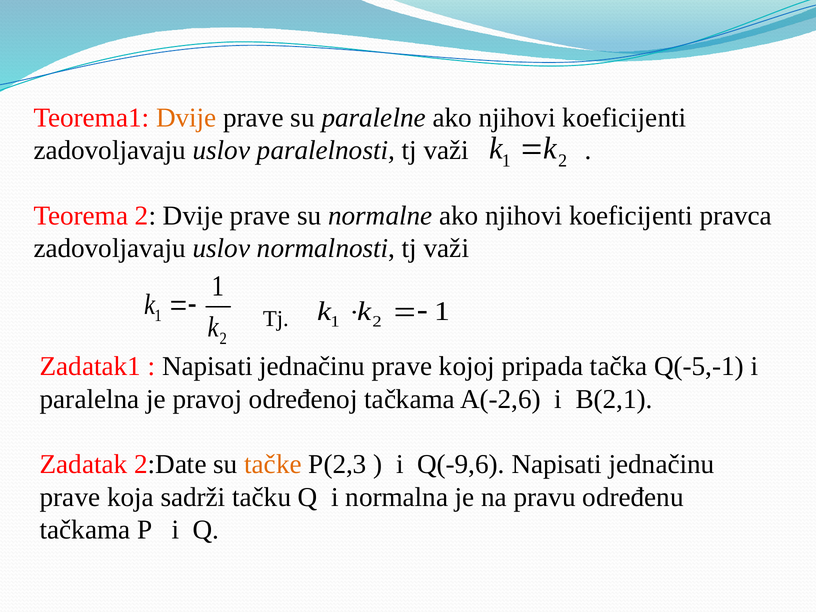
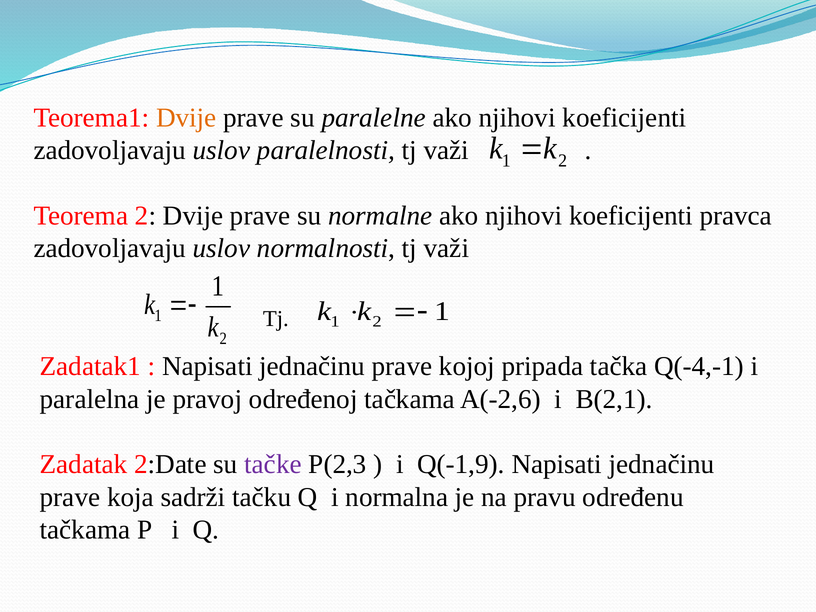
Q(-5,-1: Q(-5,-1 -> Q(-4,-1 (699, 366)
tačke colour: orange -> purple (273, 464)
Q(-9,6: Q(-9,6 -> Q(-1,9 (461, 464)
